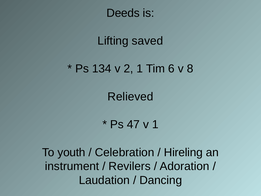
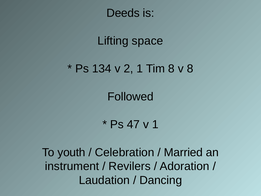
saved: saved -> space (147, 41)
Tim 6: 6 -> 8 (171, 69)
Relieved: Relieved -> Followed (131, 97)
Hireling: Hireling -> Married (183, 152)
